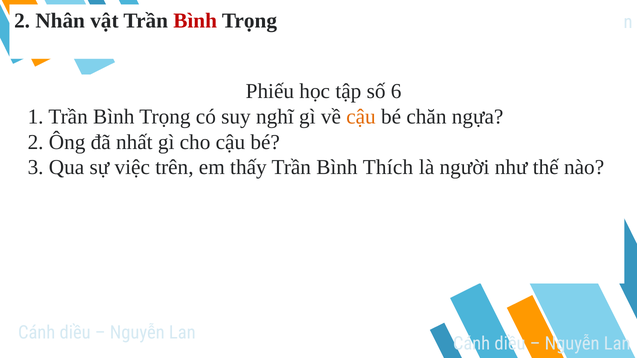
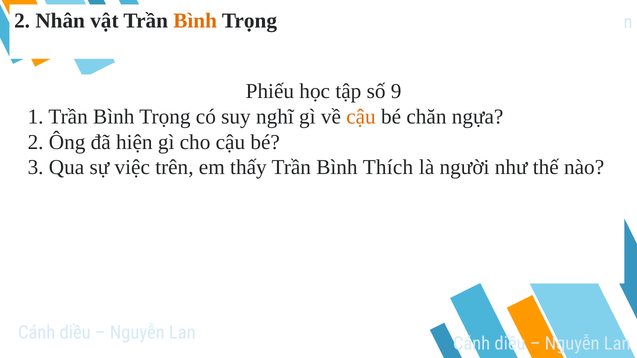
Bình colour: red -> orange (195, 21)
6: 6 -> 9 (396, 91)
nhất: nhất -> hiện (134, 142)
